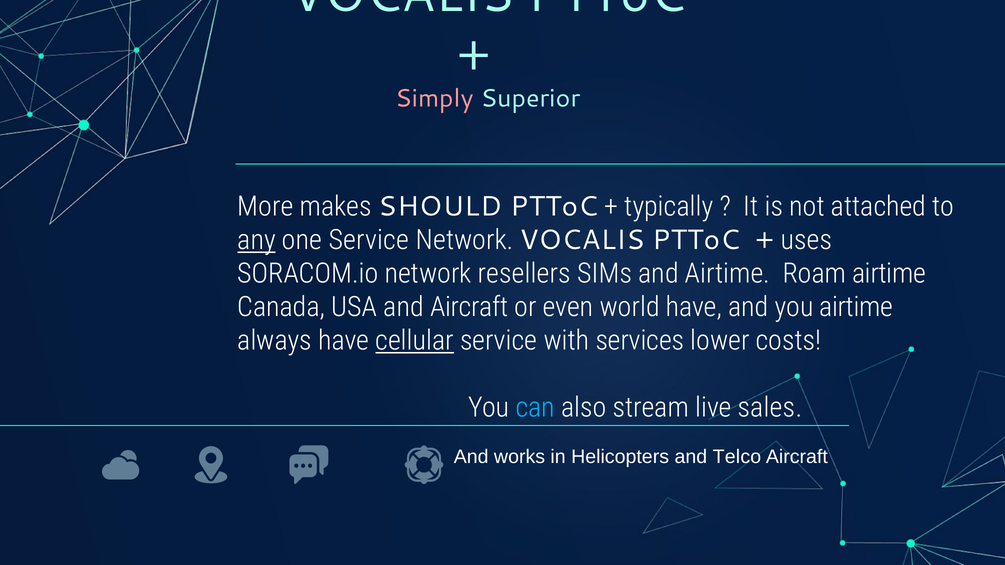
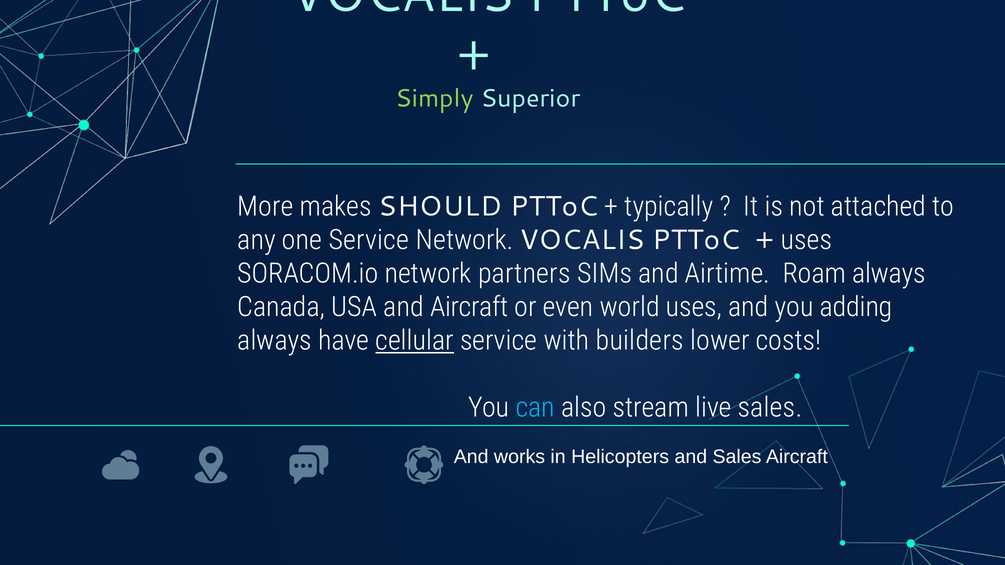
Simply colour: pink -> light green (434, 99)
any underline: present -> none (257, 240)
resellers: resellers -> partners (524, 274)
Roam airtime: airtime -> always (889, 274)
world have: have -> uses (694, 307)
you airtime: airtime -> adding (856, 307)
services: services -> builders (640, 341)
and Telco: Telco -> Sales (737, 457)
